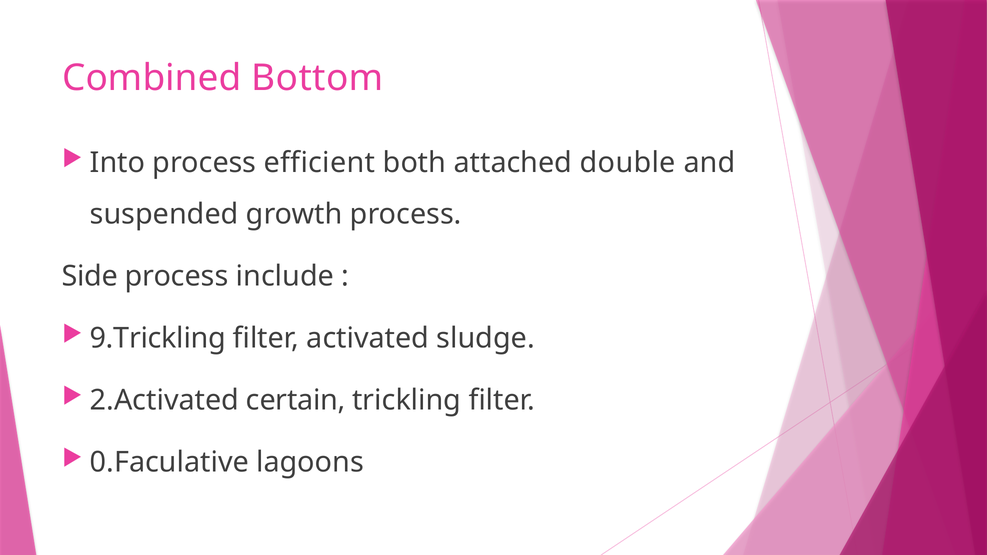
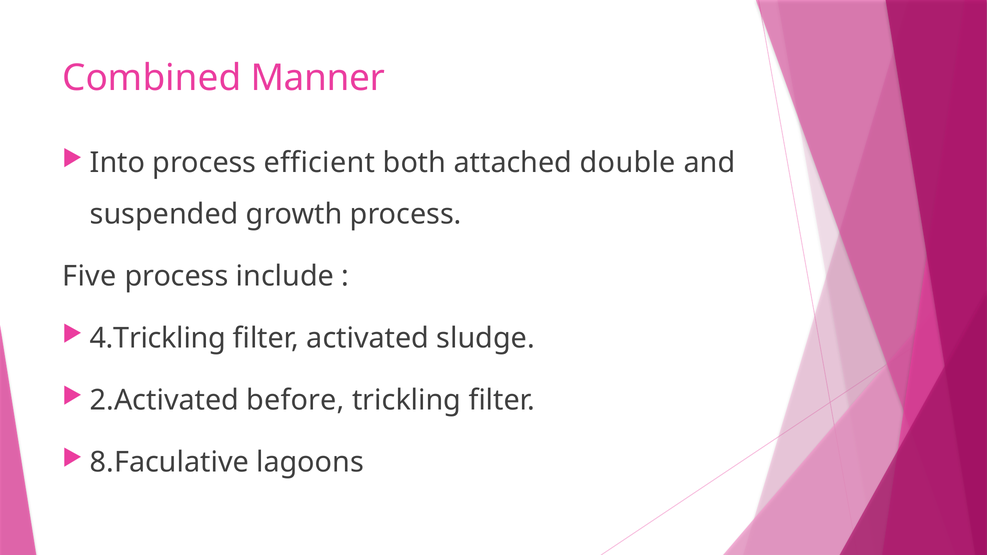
Bottom: Bottom -> Manner (318, 78)
Side: Side -> Five (90, 276)
9.Trickling: 9.Trickling -> 4.Trickling (158, 338)
certain: certain -> before (295, 400)
0.Faculative: 0.Faculative -> 8.Faculative (169, 462)
